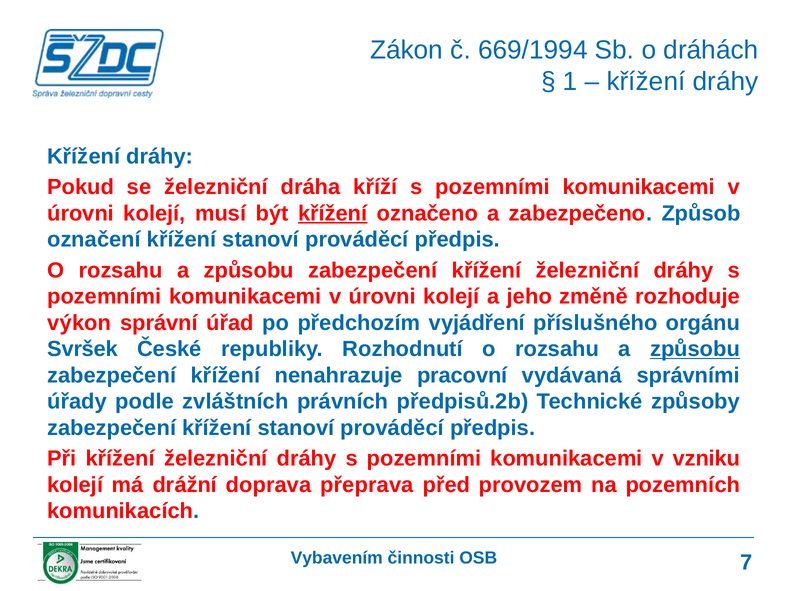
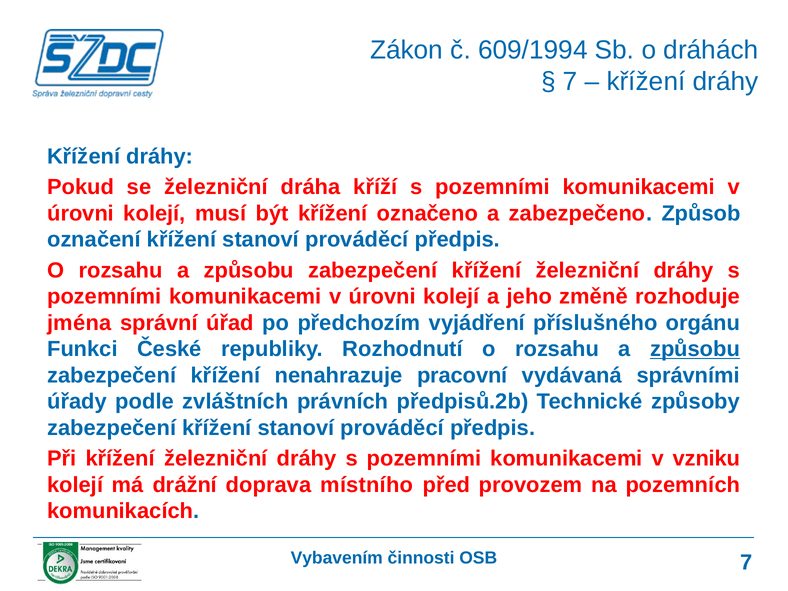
669/1994: 669/1994 -> 609/1994 (533, 50)
1: 1 -> 7 (570, 82)
křížení underline: present -> none (333, 213)
výkon: výkon -> jména (79, 323)
Svršek: Svršek -> Funkci (82, 349)
přeprava: přeprava -> místního (367, 485)
